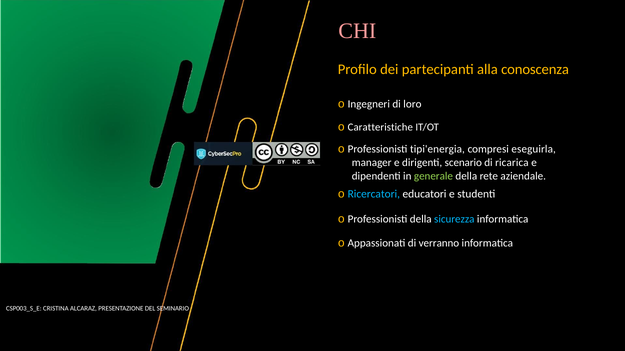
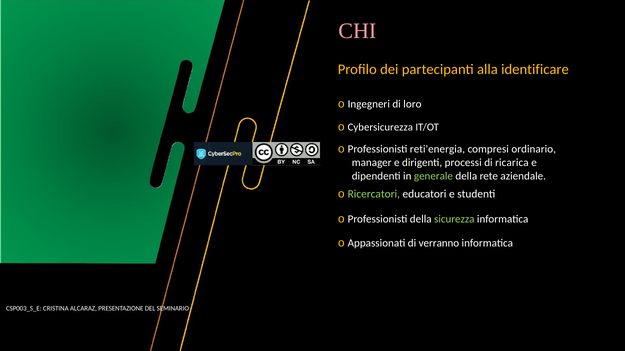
conoscenza: conoscenza -> identificare (535, 70)
Caratteristiche: Caratteristiche -> Cybersicurezza (380, 127)
tipi'energia: tipi'energia -> reti'energia (437, 149)
eseguirla: eseguirla -> ordinario (534, 149)
scenario: scenario -> processi (463, 163)
Ricercatori colour: light blue -> light green (374, 194)
sicurezza colour: light blue -> light green (454, 219)
